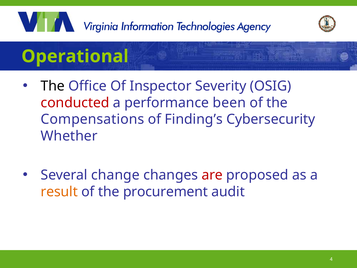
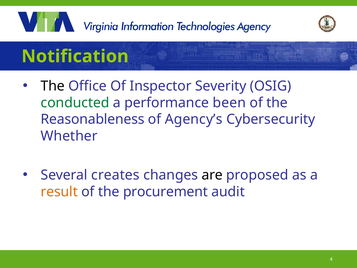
Operational: Operational -> Notification (75, 56)
conducted colour: red -> green (75, 103)
Compensations: Compensations -> Reasonableness (93, 119)
Finding’s: Finding’s -> Agency’s (194, 119)
change: change -> creates (115, 175)
are colour: red -> black (212, 175)
